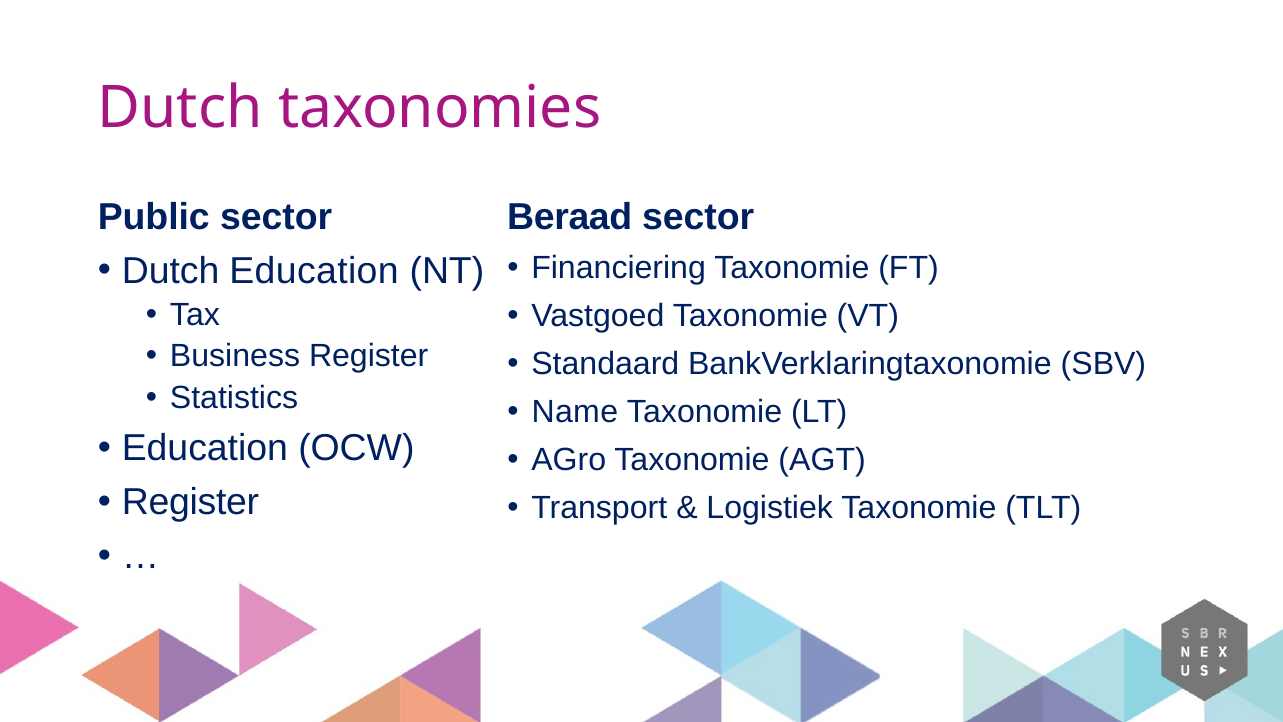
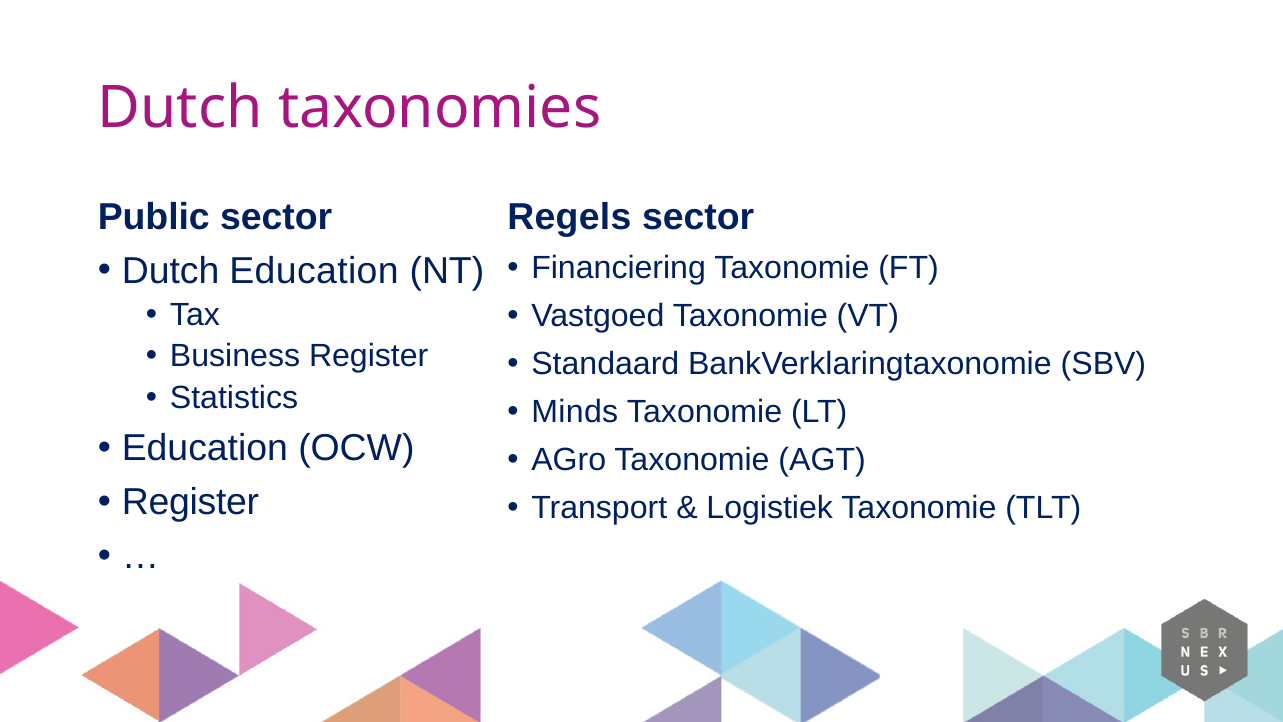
Beraad: Beraad -> Regels (569, 217)
Name: Name -> Minds (575, 412)
